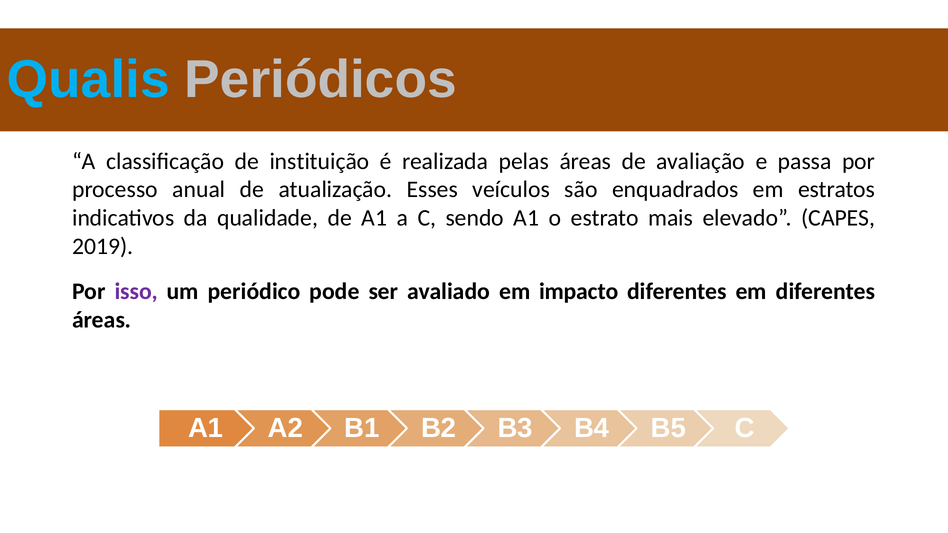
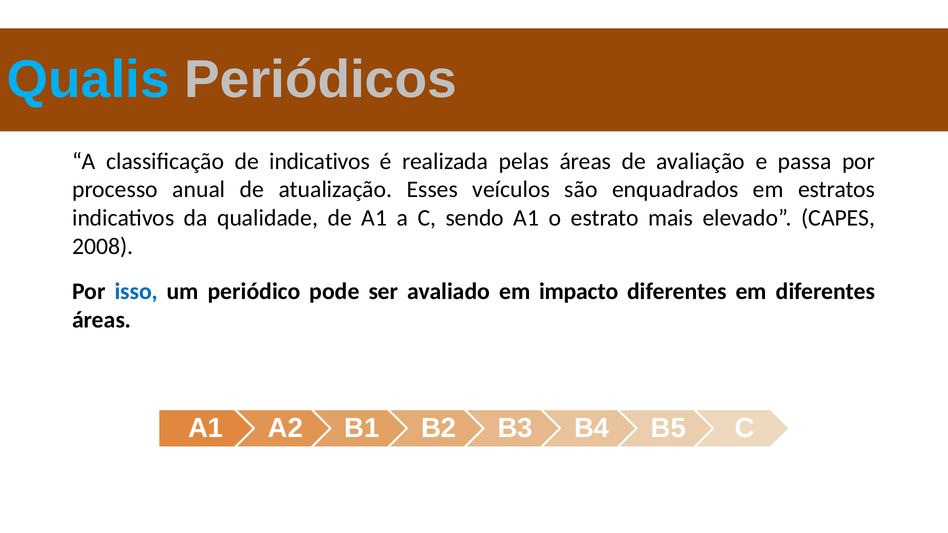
de instituição: instituição -> indicativos (320, 161)
2019: 2019 -> 2008 (103, 247)
isso colour: purple -> blue (136, 292)
